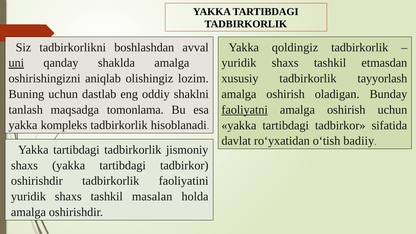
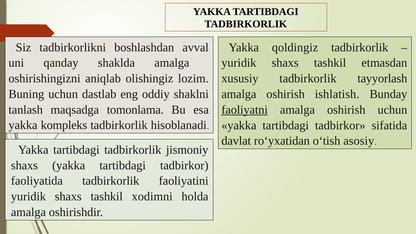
uni underline: present -> none (16, 63)
oladigan: oladigan -> ishlatish (337, 94)
badiiy: badiiy -> asosiy (359, 141)
oshirishdir: oshirishdir -> faoliyatida (37, 181)
masalan: masalan -> xodimni (152, 197)
